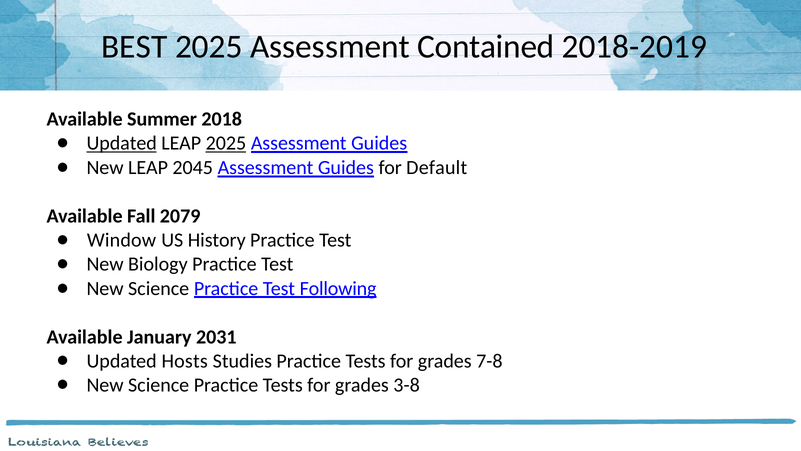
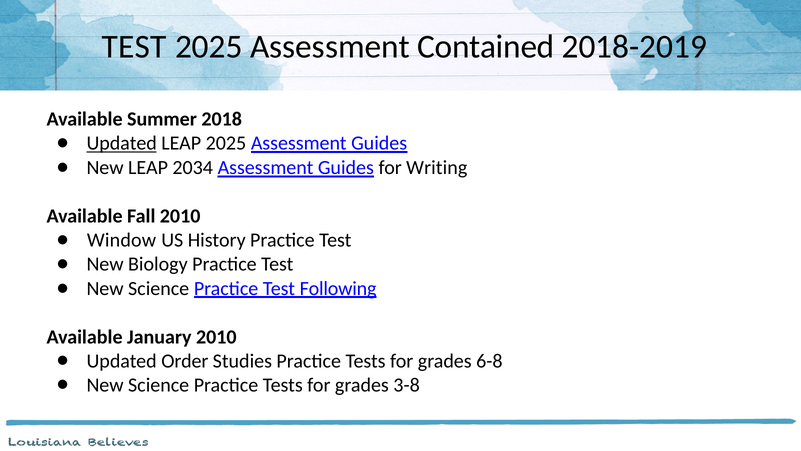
BEST: BEST -> TEST (134, 47)
2025 underline: present -> none (226, 143)
2045: 2045 -> 2034 (193, 168)
Default: Default -> Writing (437, 168)
Fall 2079: 2079 -> 2010 (180, 216)
January 2031: 2031 -> 2010 (216, 337)
Hosts: Hosts -> Order (185, 361)
7-8: 7-8 -> 6-8 (489, 361)
